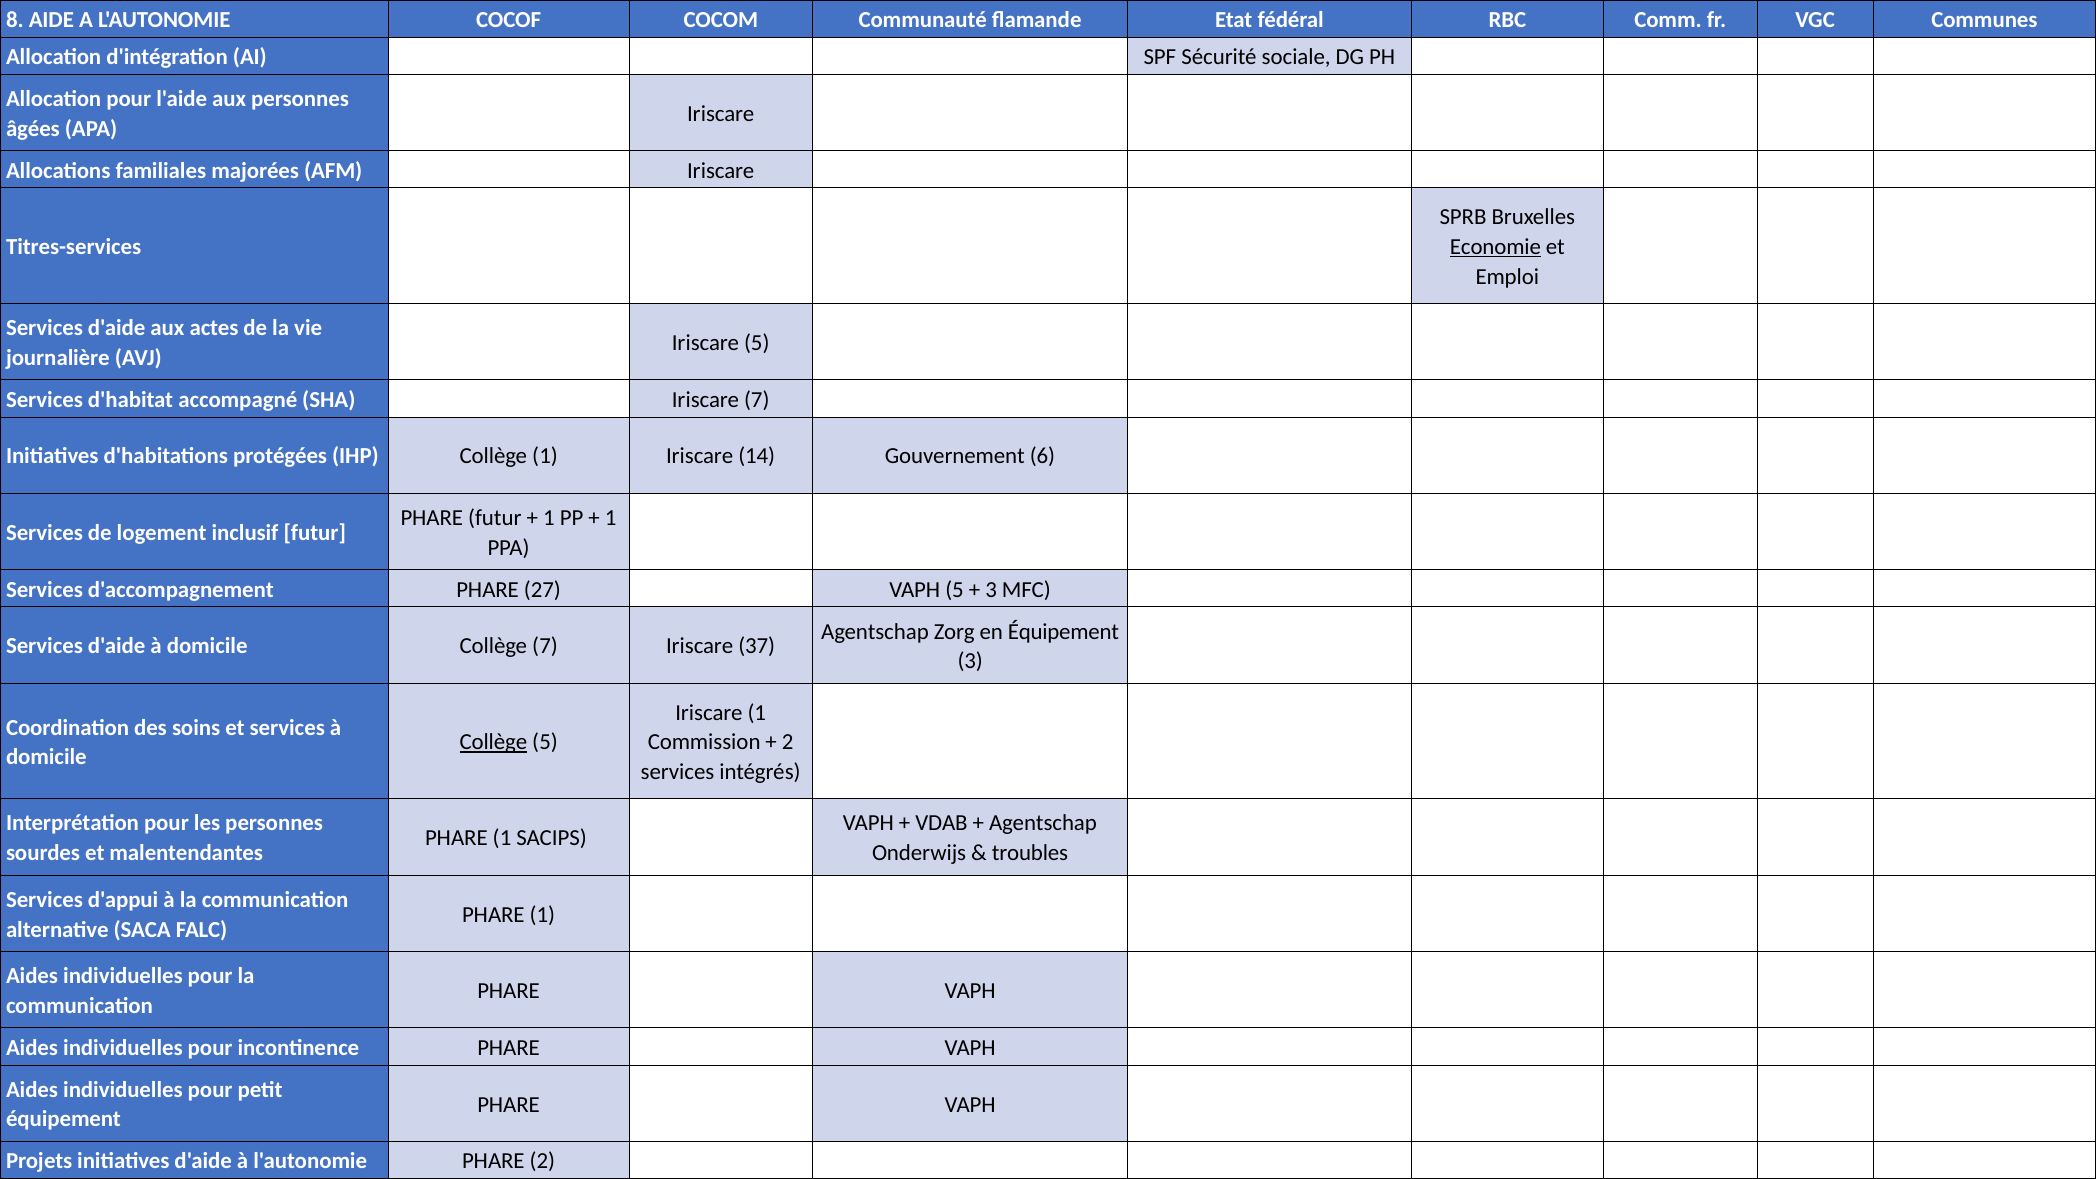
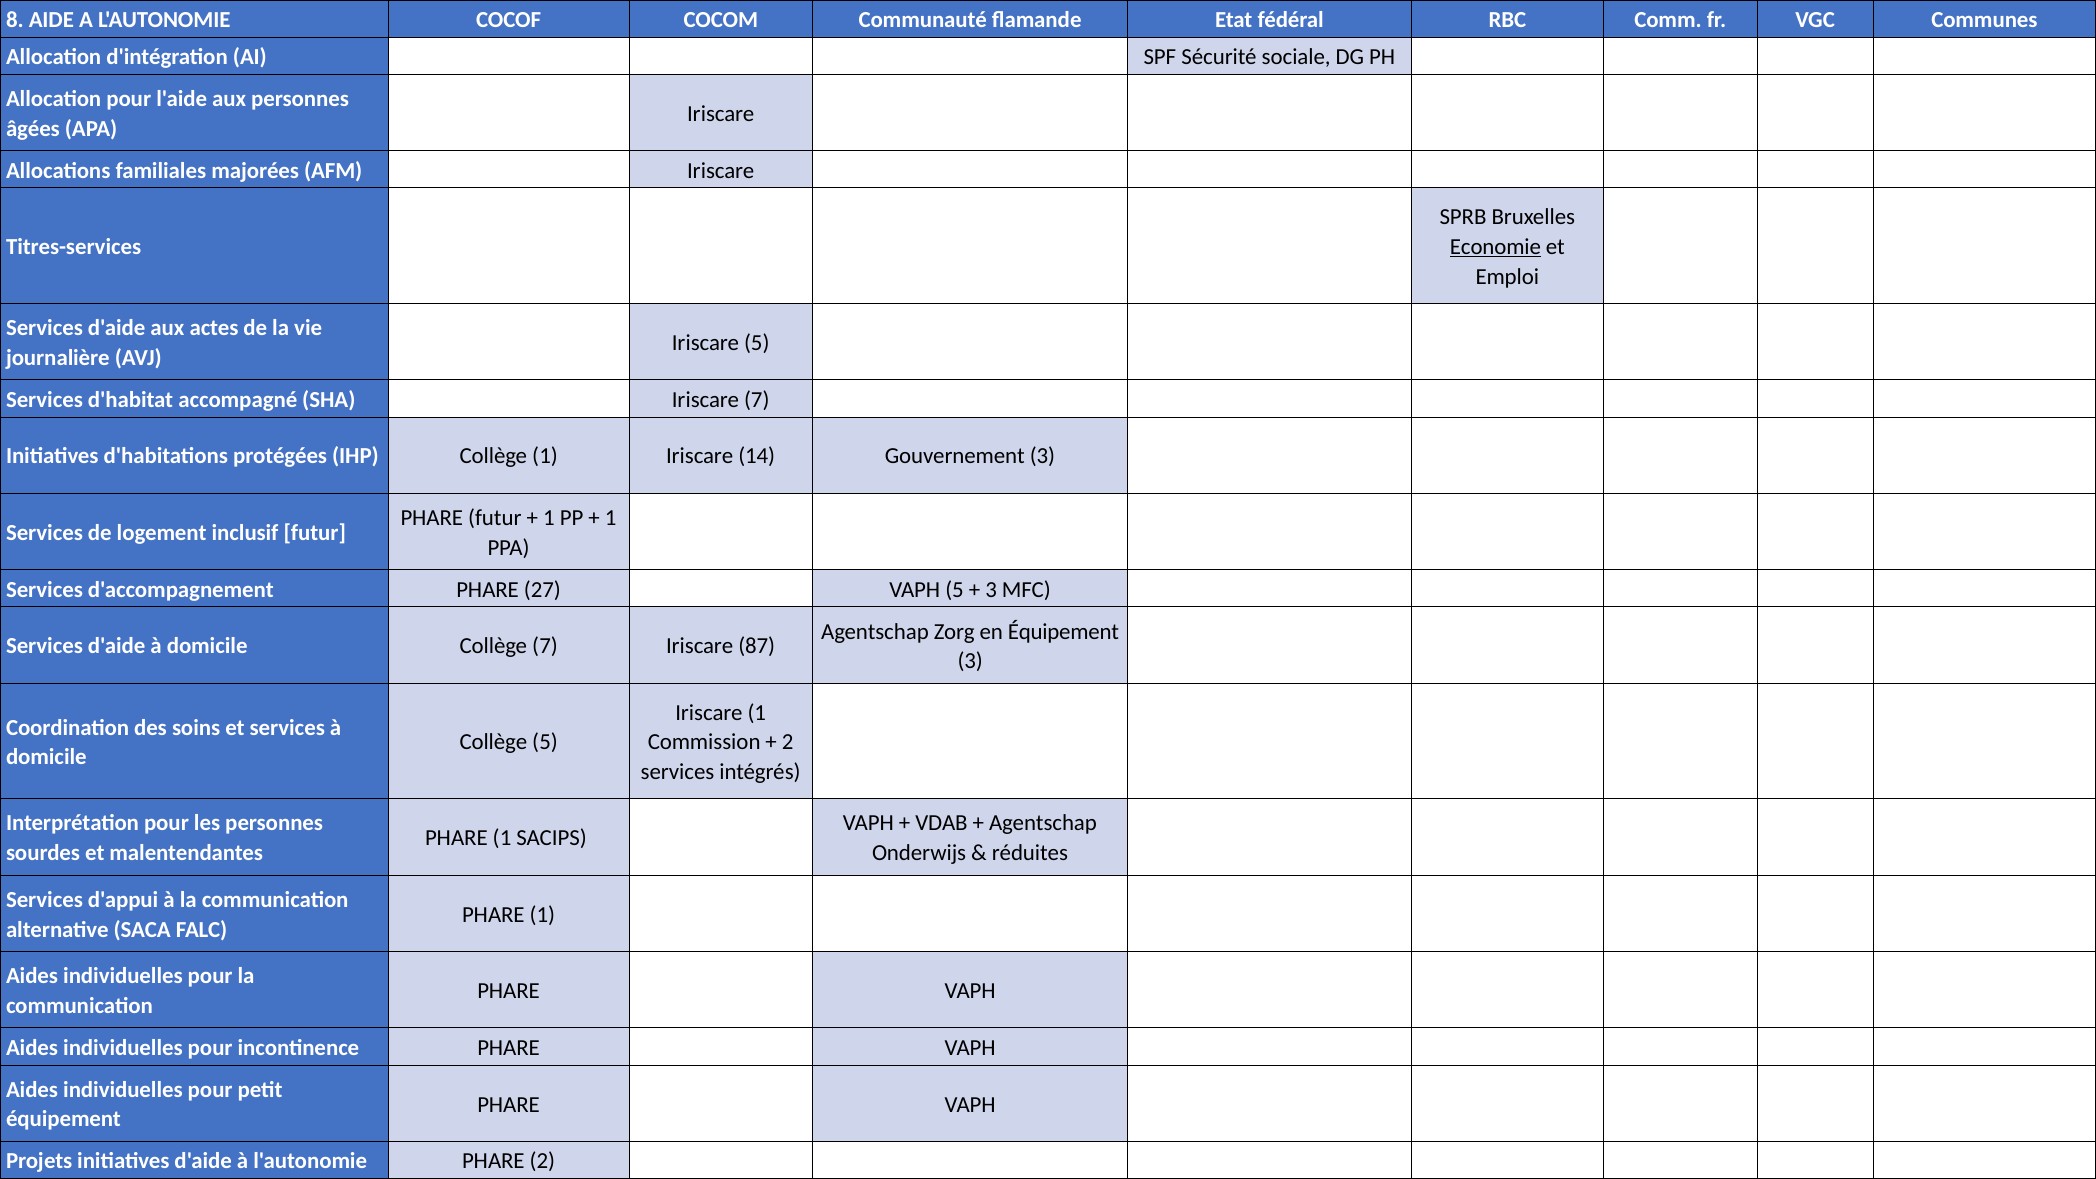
Gouvernement 6: 6 -> 3 (1042, 456)
37: 37 -> 87 (757, 646)
Collège underline: present -> none (493, 742)
troubles: troubles -> réduites (1030, 853)
